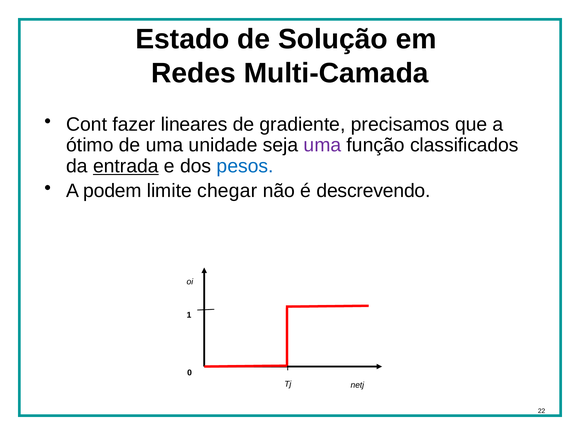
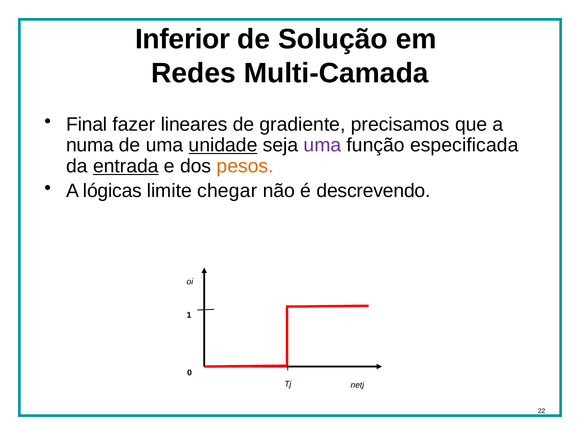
Estado: Estado -> Inferior (183, 39)
Cont: Cont -> Final (87, 124)
ótimo: ótimo -> numa (90, 145)
unidade underline: none -> present (223, 145)
classificados: classificados -> especificada (464, 145)
pesos colour: blue -> orange (245, 166)
podem: podem -> lógicas (112, 191)
